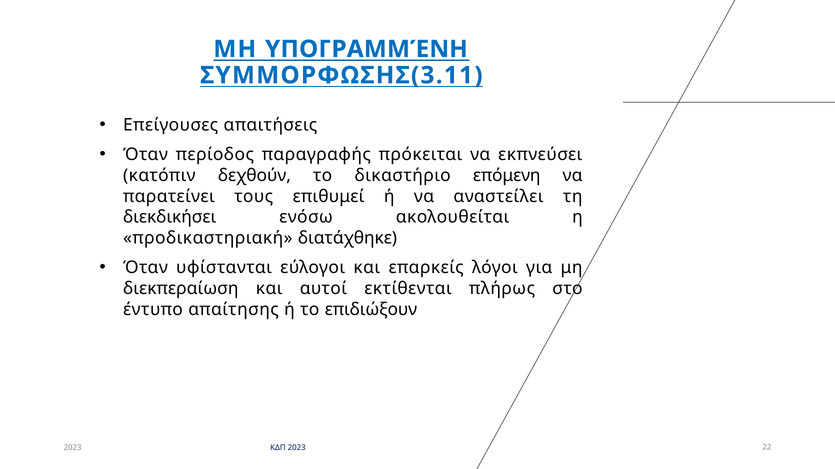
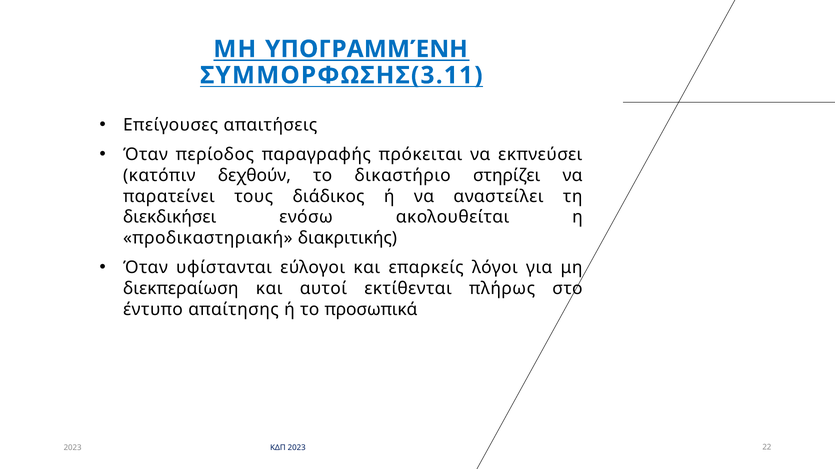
επόμενη: επόμενη -> στηρίζει (507, 176)
επιθυμεί: επιθυμεί -> διάδικος (329, 197)
διατάχθηκε: διατάχθηκε -> διακριτικής (348, 238)
επιδιώξουν: επιδιώξουν -> προσωπικά (371, 310)
